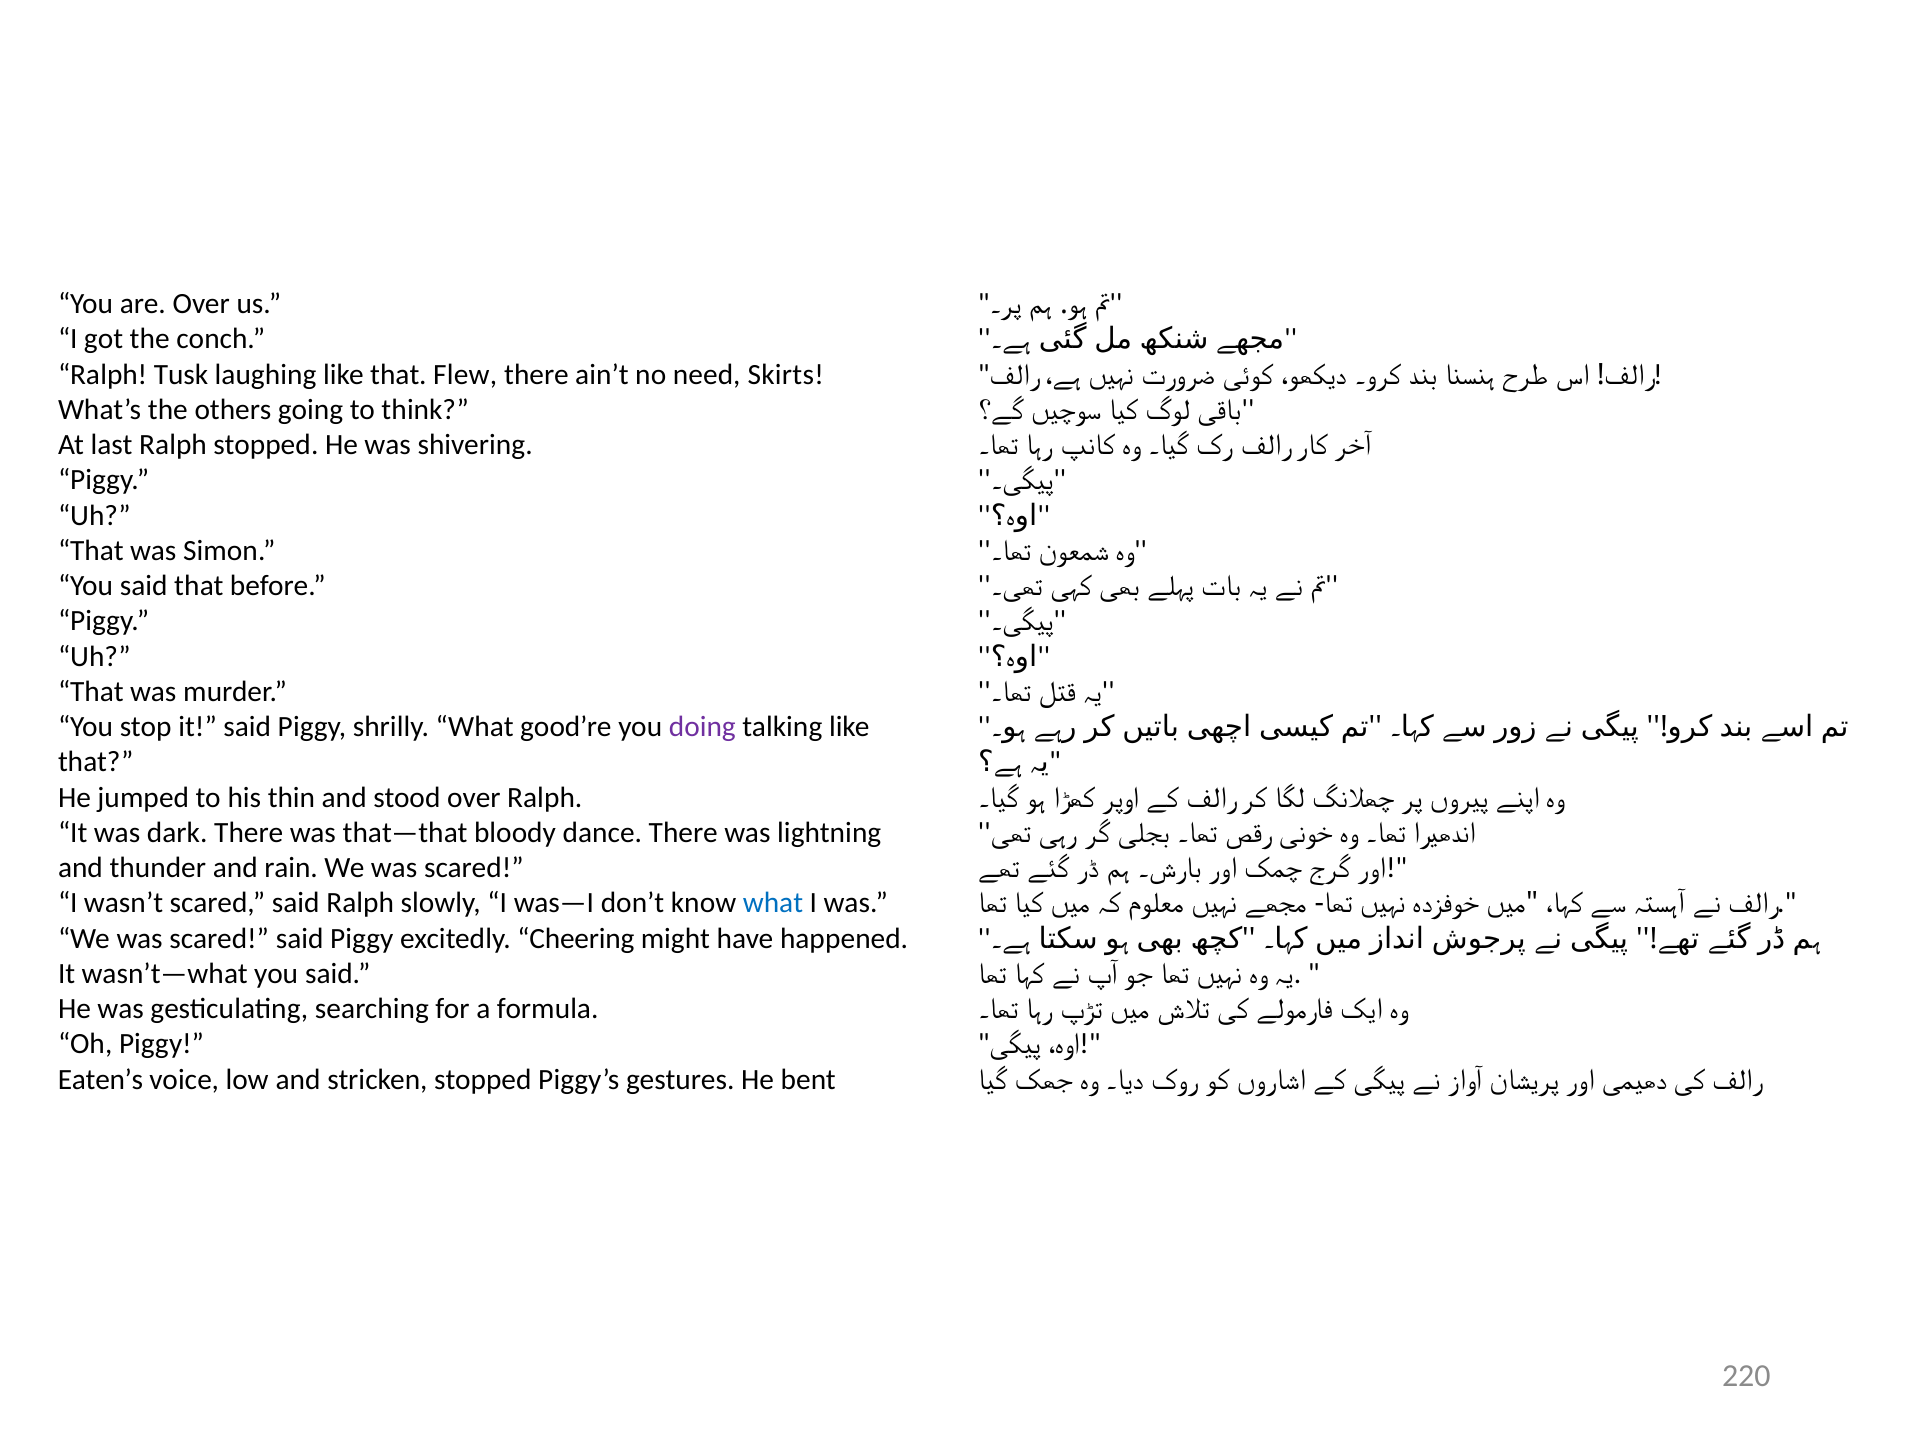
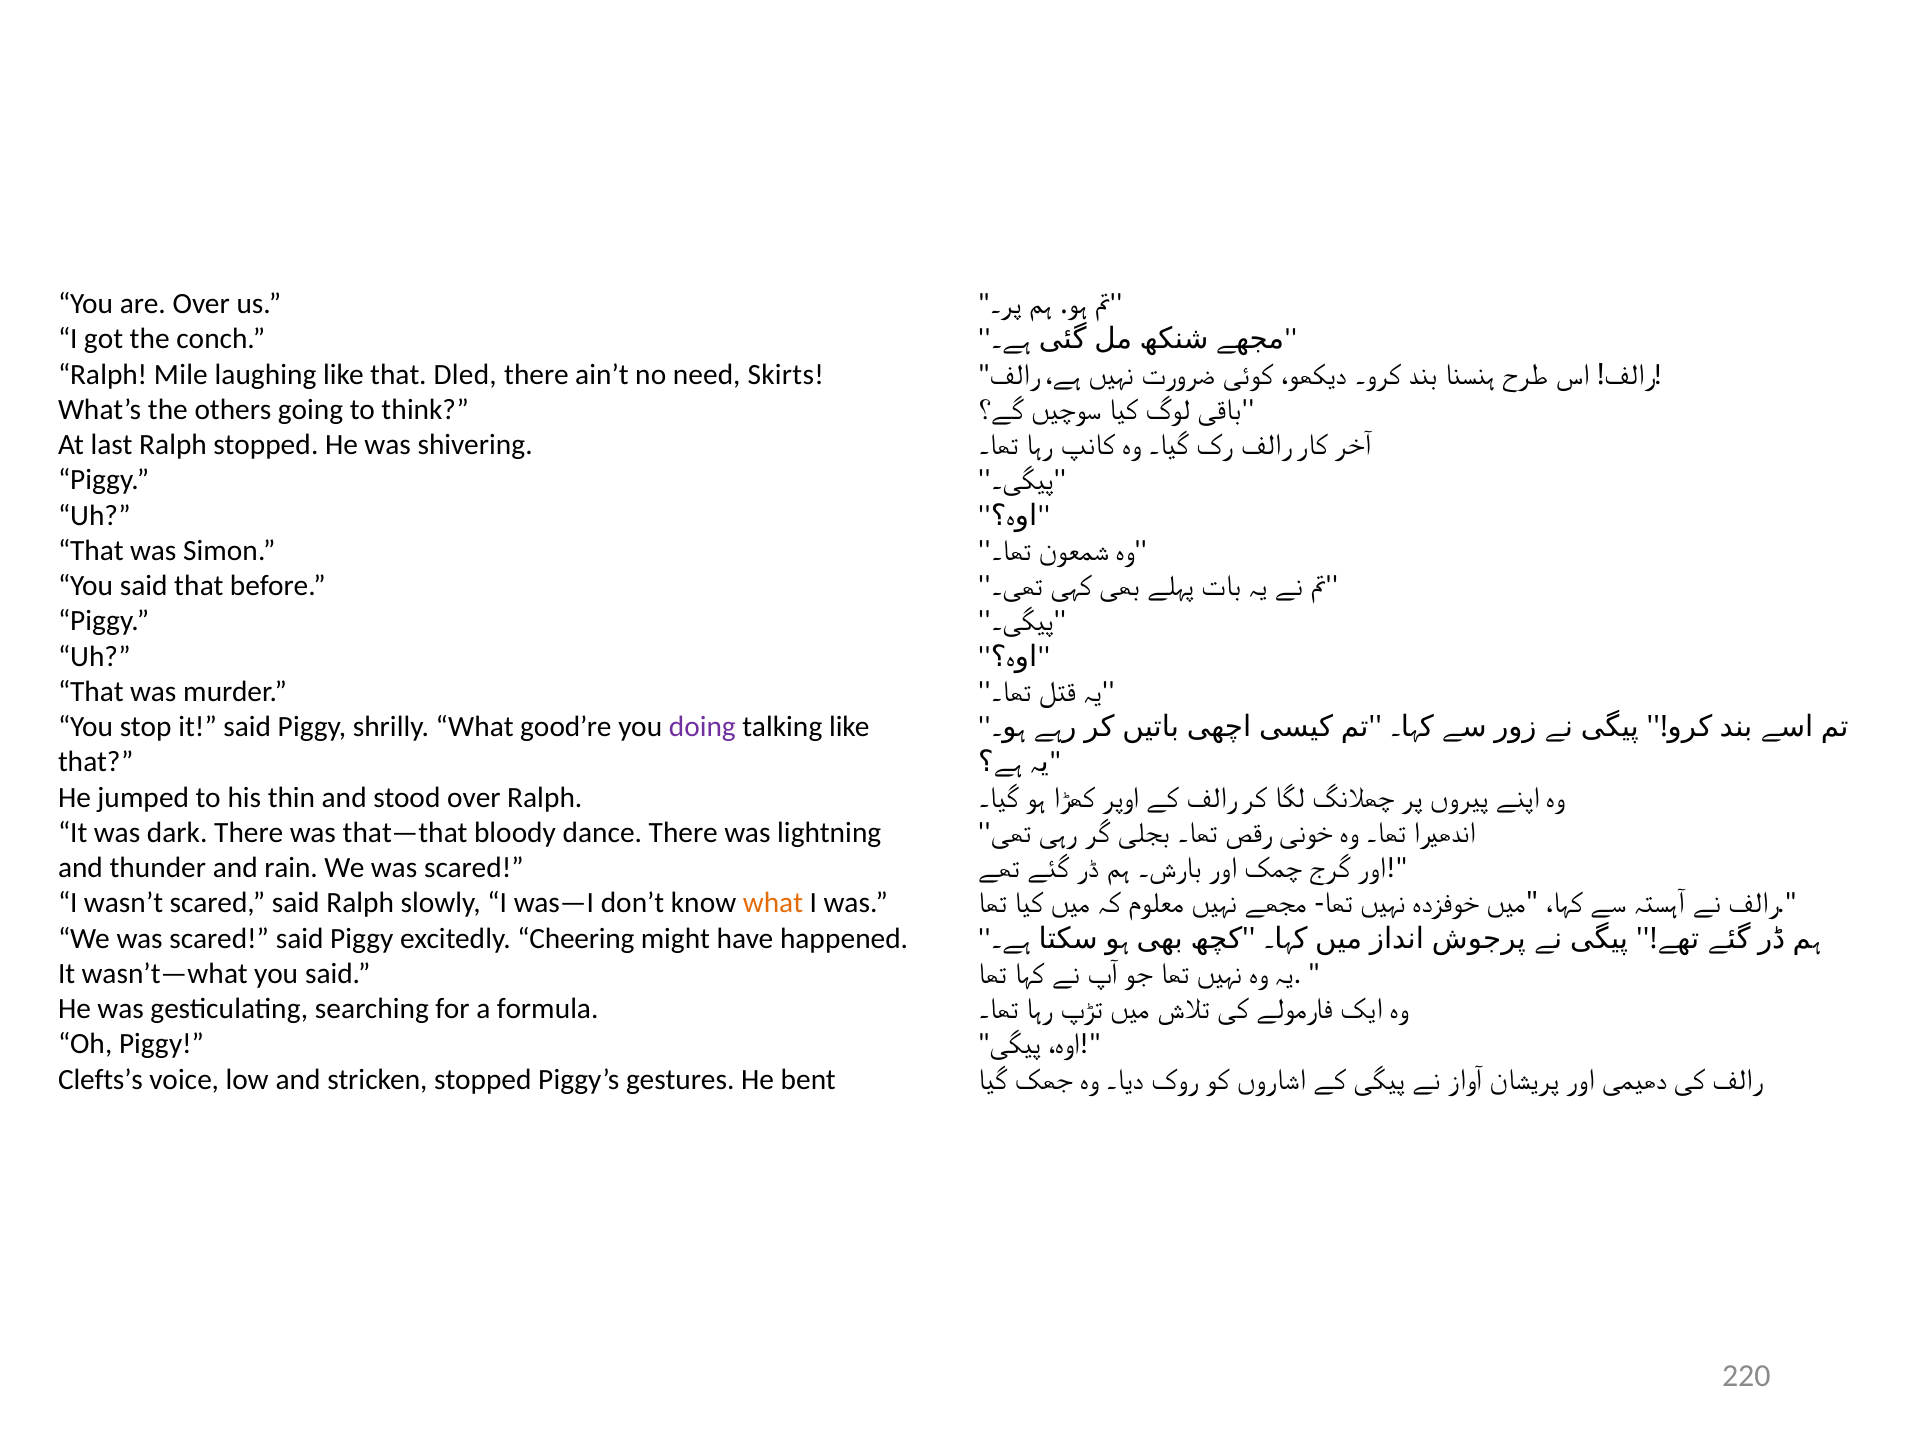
Tusk: Tusk -> Mile (181, 375)
Flew: Flew -> Dled (465, 375)
what colour: blue -> orange (773, 903)
Eaten’s: Eaten’s -> Clefts’s (100, 1080)
